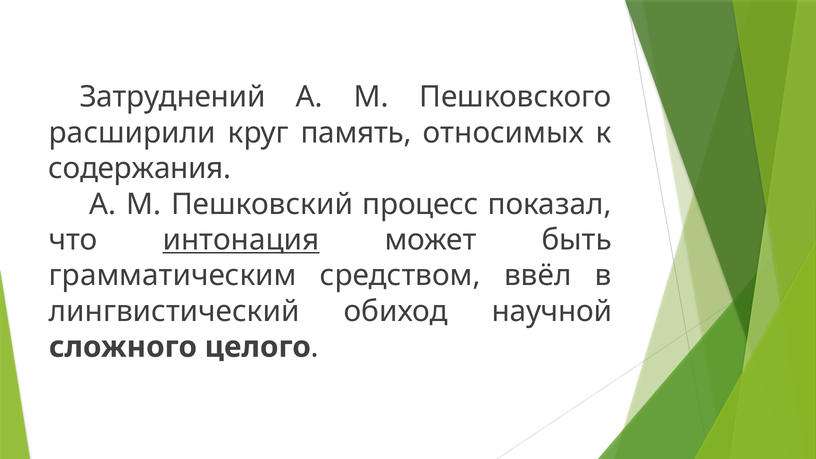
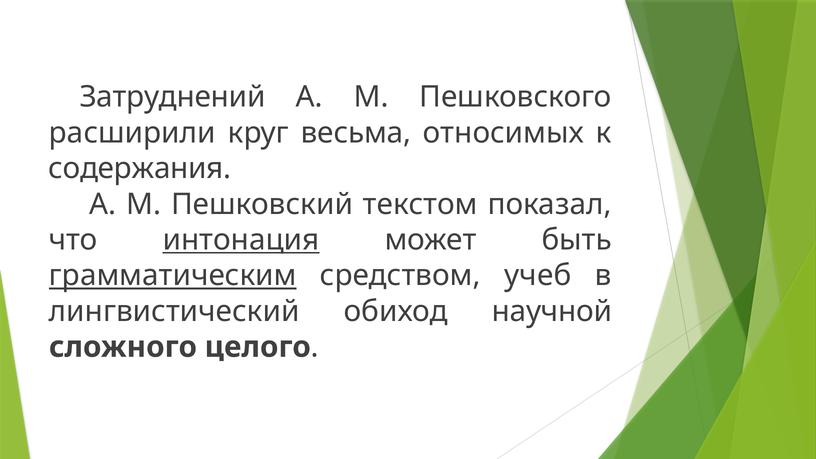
память: память -> весьма (356, 133)
процесс: процесс -> текстом (420, 204)
грамматическим underline: none -> present (173, 276)
ввёл: ввёл -> учеб (538, 276)
